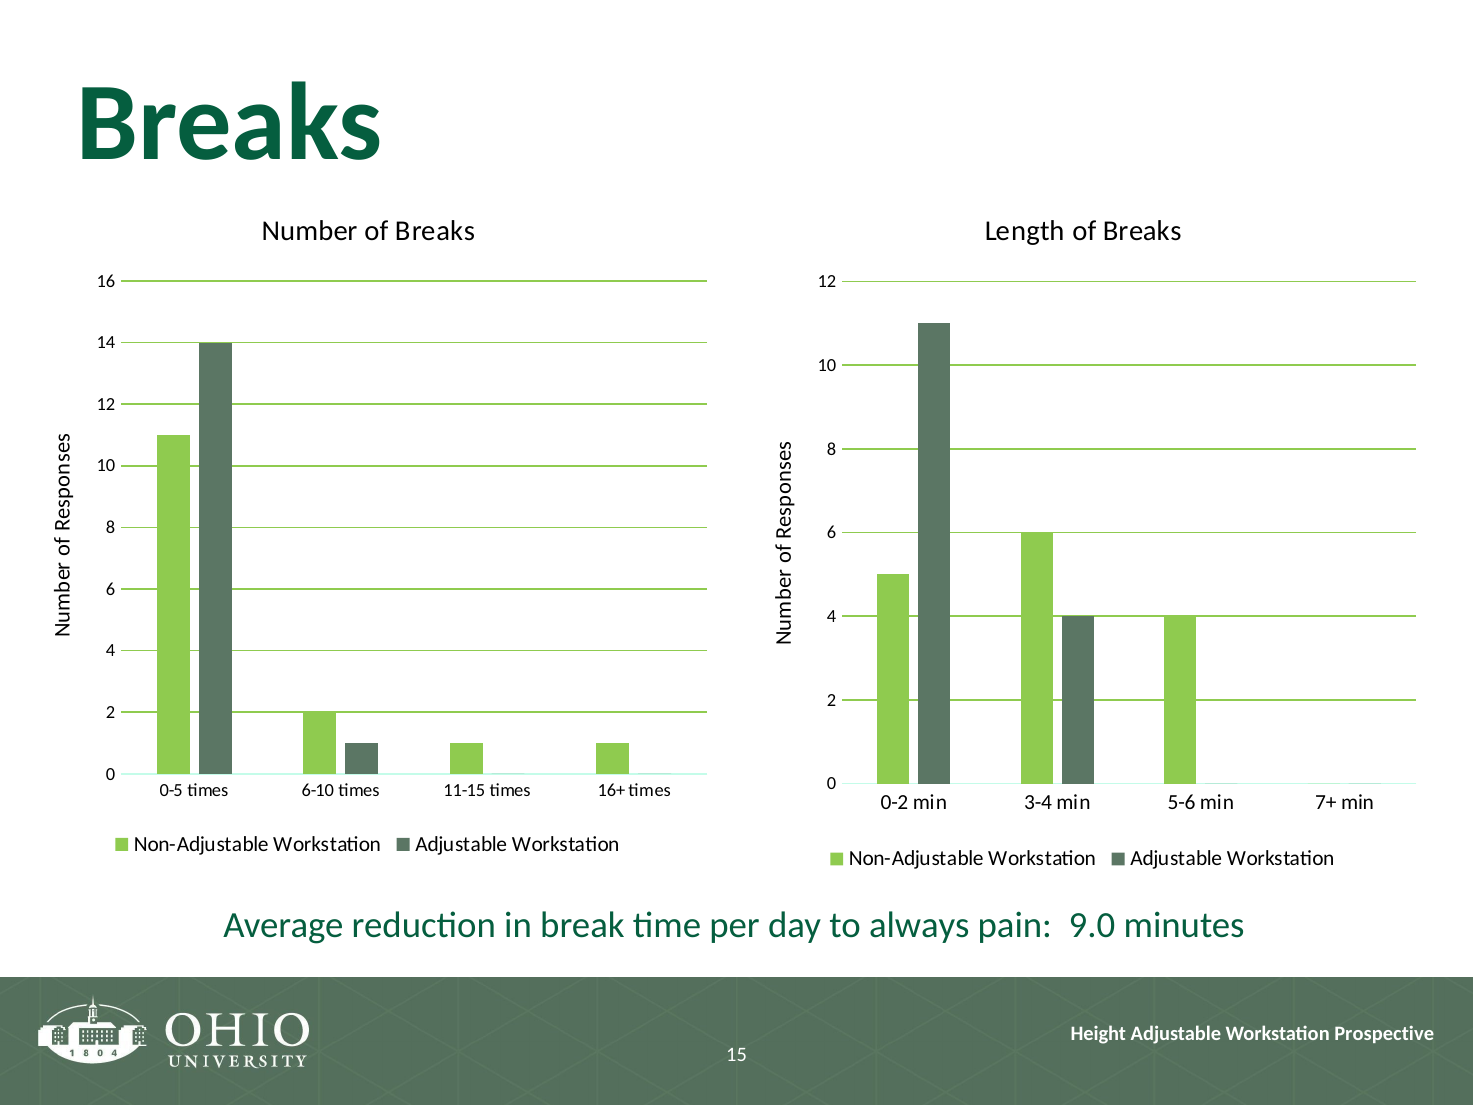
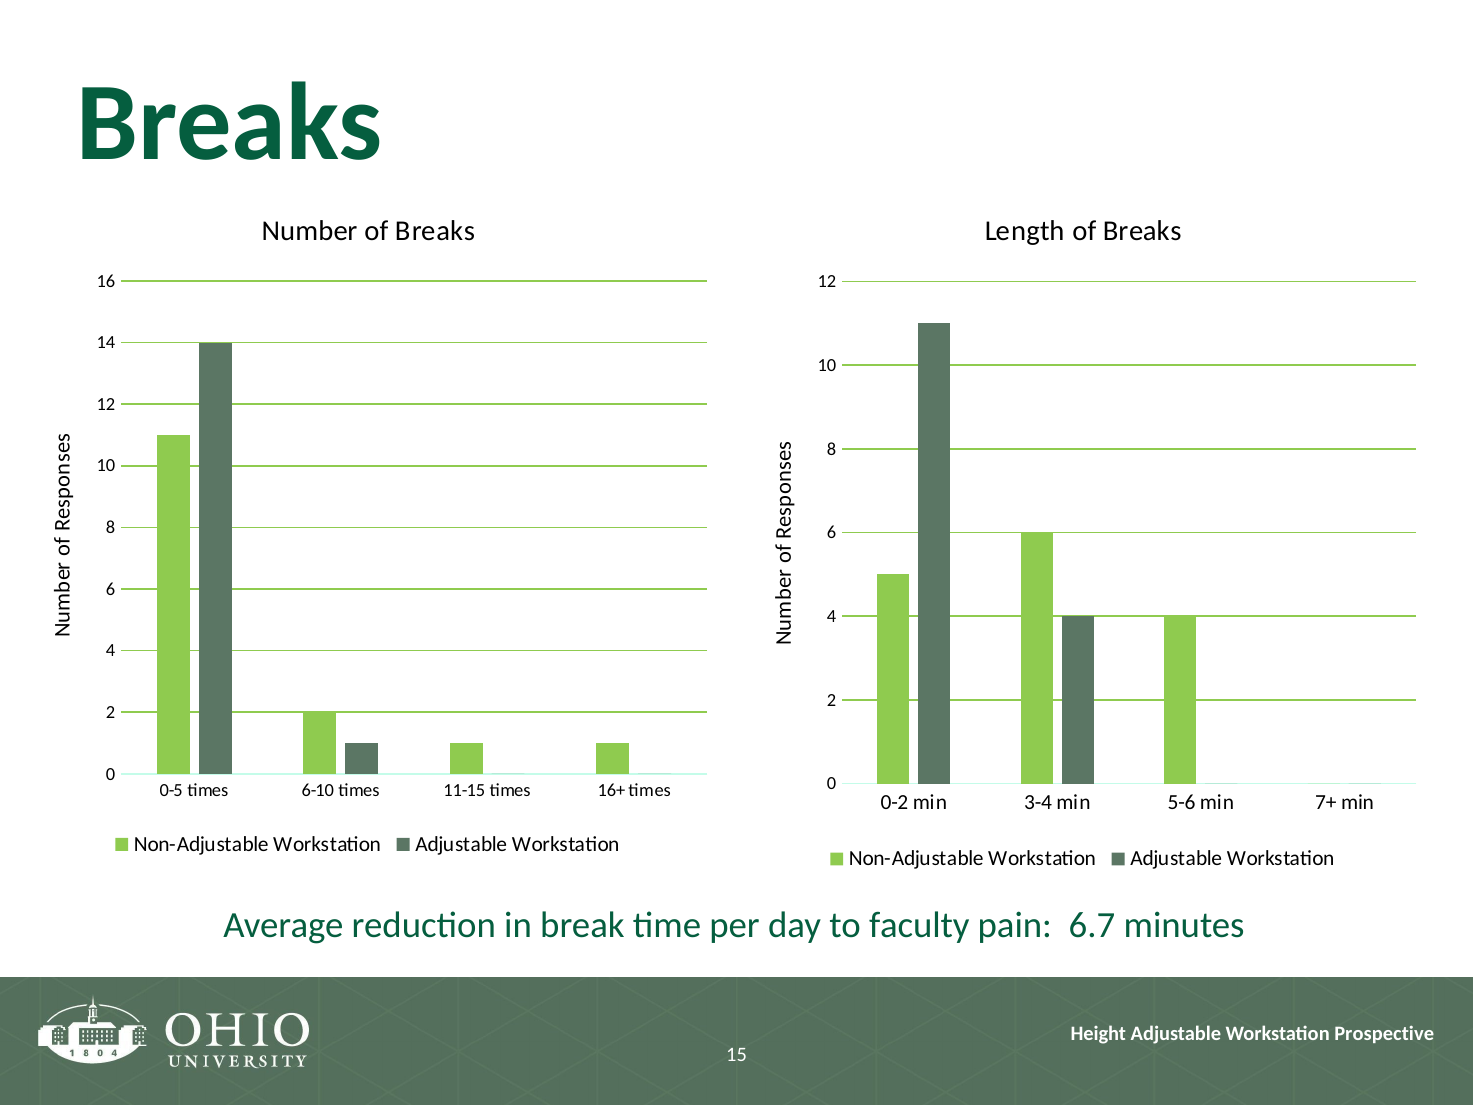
always: always -> faculty (919, 925)
9.0: 9.0 -> 6.7 (1092, 925)
